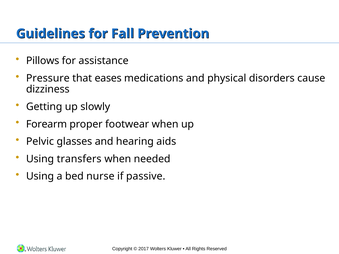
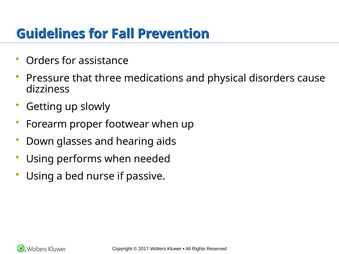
Pillows: Pillows -> Orders (43, 61)
eases: eases -> three (108, 78)
Pelvic: Pelvic -> Down (40, 142)
transfers: transfers -> performs (79, 159)
